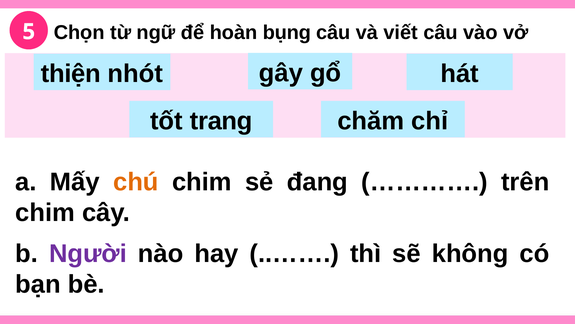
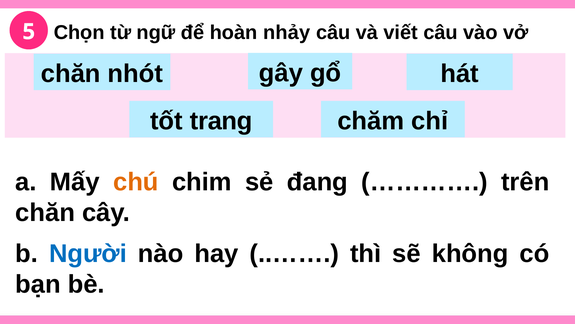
bụng: bụng -> nhảy (287, 33)
thiện: thiện -> chăn (71, 74)
chim: chim -> chăn (45, 212)
Người colour: purple -> blue (88, 253)
